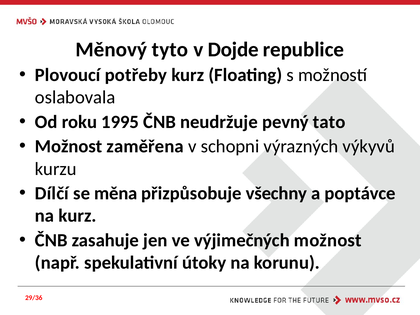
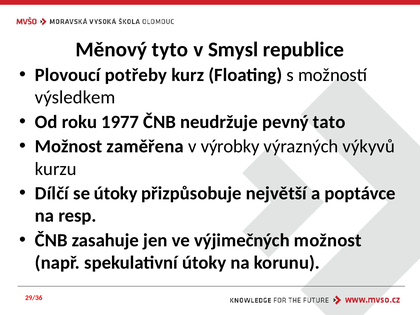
Dojde: Dojde -> Smysl (233, 49)
oslabovala: oslabovala -> výsledkem (75, 97)
1995: 1995 -> 1977 (120, 122)
schopni: schopni -> výrobky (230, 146)
se měna: měna -> útoky (116, 193)
všechny: všechny -> největší (276, 193)
na kurz: kurz -> resp (77, 216)
